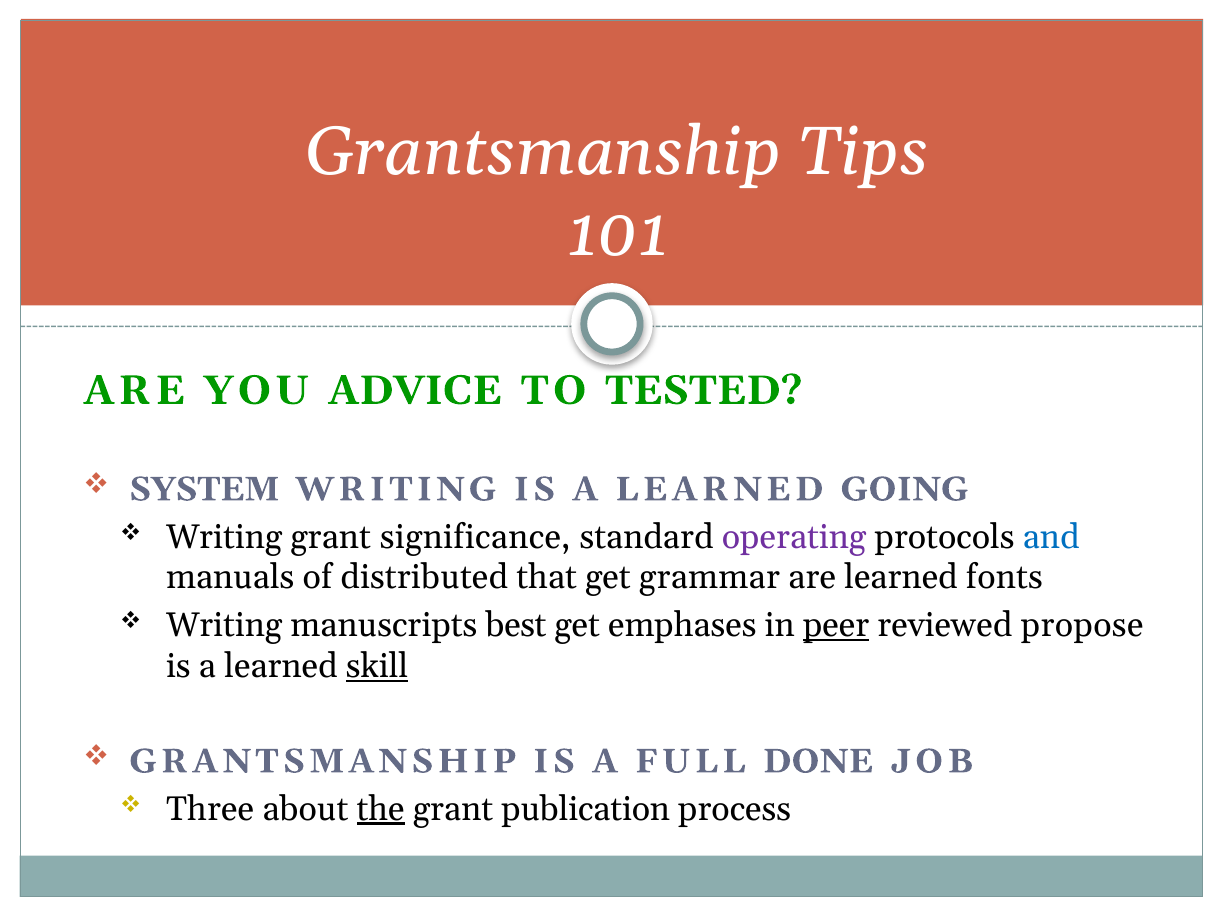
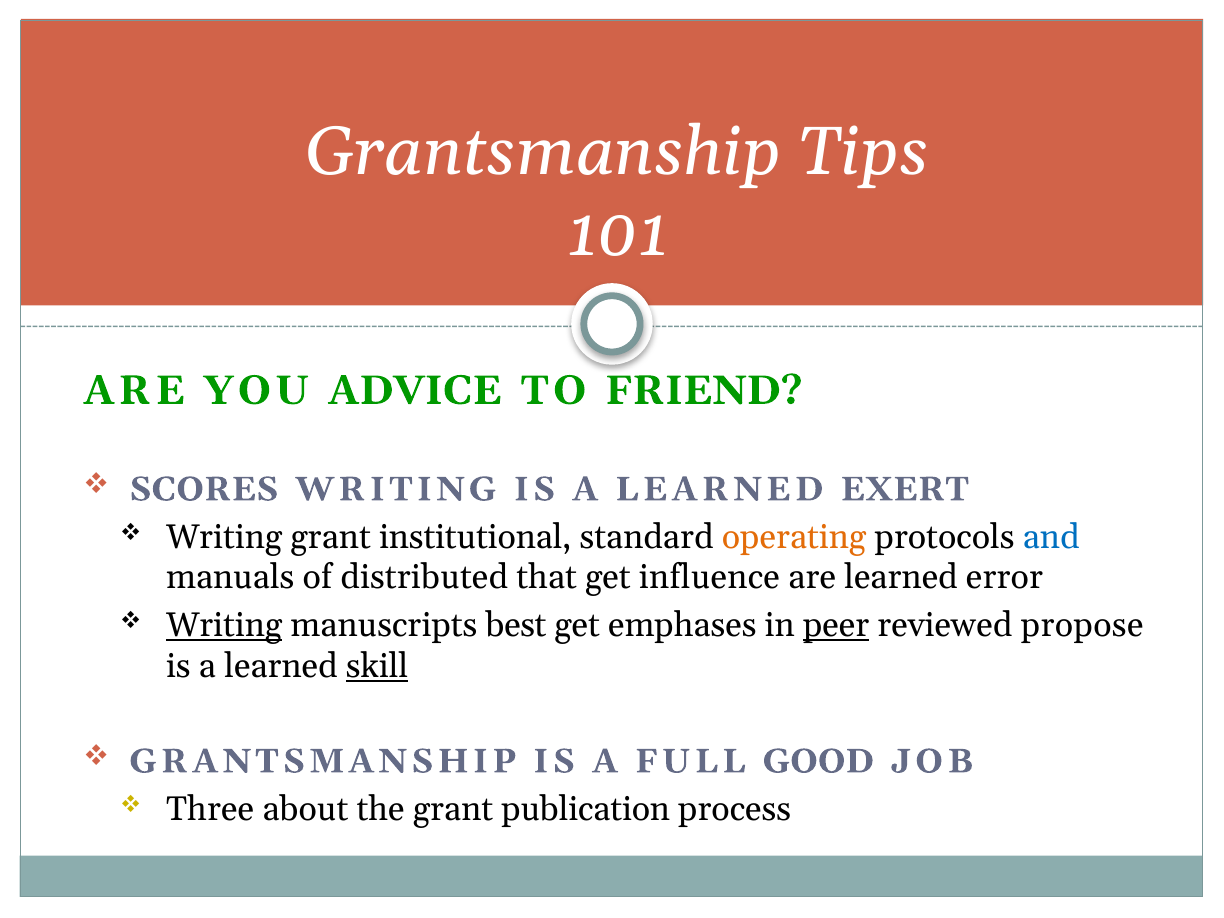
TESTED: TESTED -> FRIEND (704, 390)
SYSTEM: SYSTEM -> SCORES (204, 489)
GOING: GOING -> EXERT (905, 489)
significance: significance -> institutional (475, 537)
operating colour: purple -> orange (794, 537)
grammar: grammar -> influence (709, 578)
fonts: fonts -> error (1004, 578)
Writing underline: none -> present (224, 625)
DONE: DONE -> GOOD (818, 761)
the underline: present -> none (381, 809)
